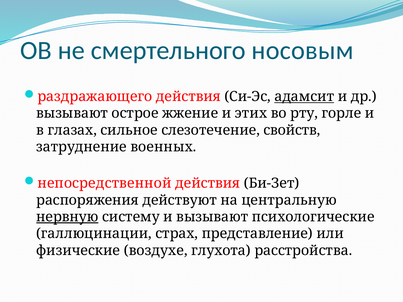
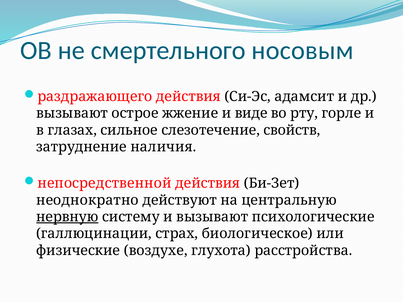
адамсит underline: present -> none (304, 97)
этих: этих -> виде (251, 113)
военных: военных -> наличия (163, 147)
распоряжения: распоряжения -> неоднократно (87, 200)
представление: представление -> биологическое (257, 234)
